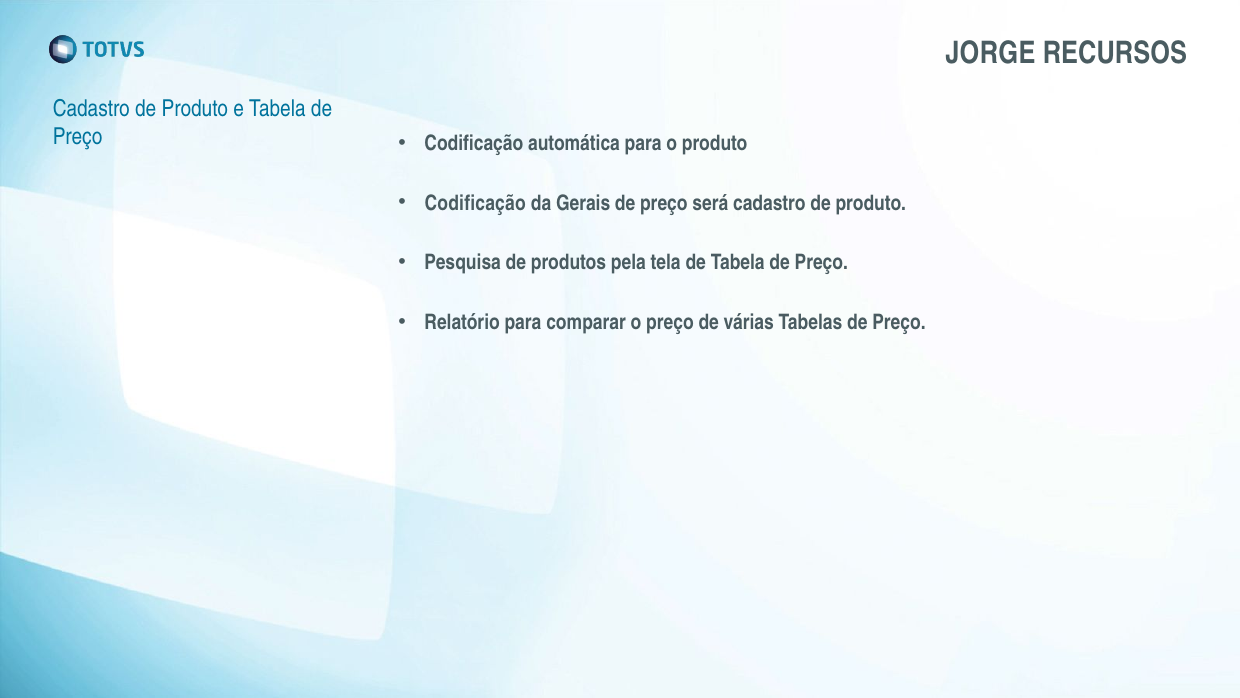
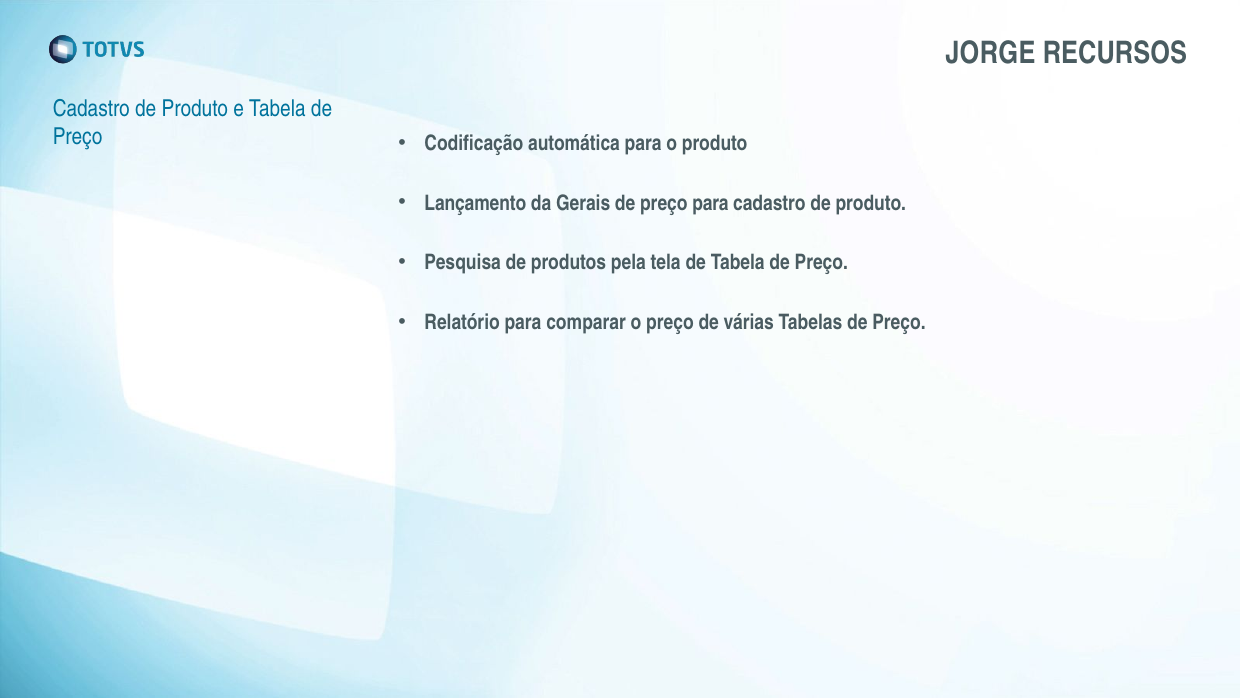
Codificação: Codificação -> Lançamento (475, 203)
preço será: será -> para (710, 203)
